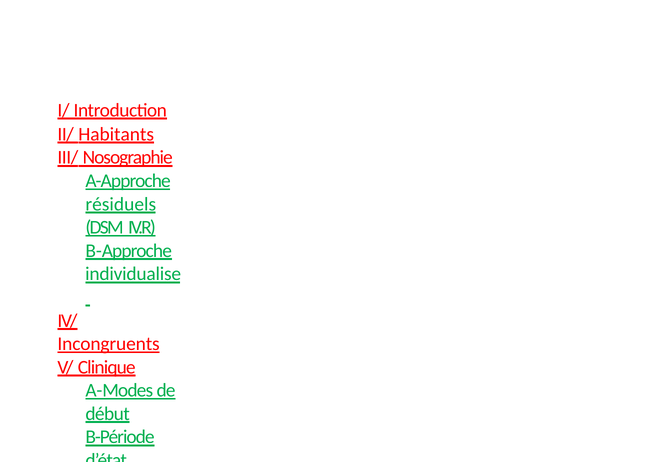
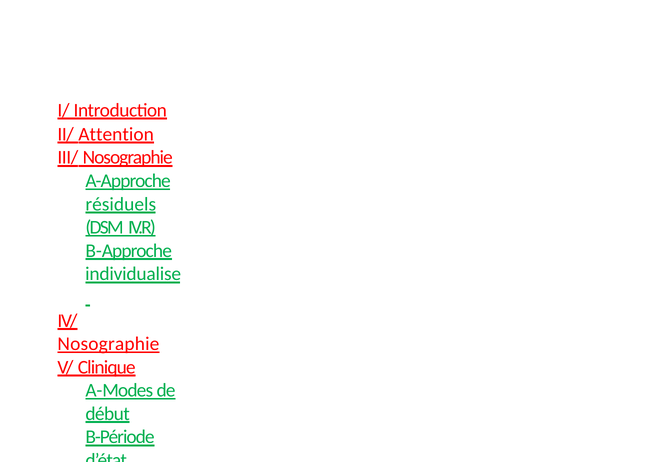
Habitants: Habitants -> Attention (116, 134)
Incongruents: Incongruents -> Nosographie (108, 344)
